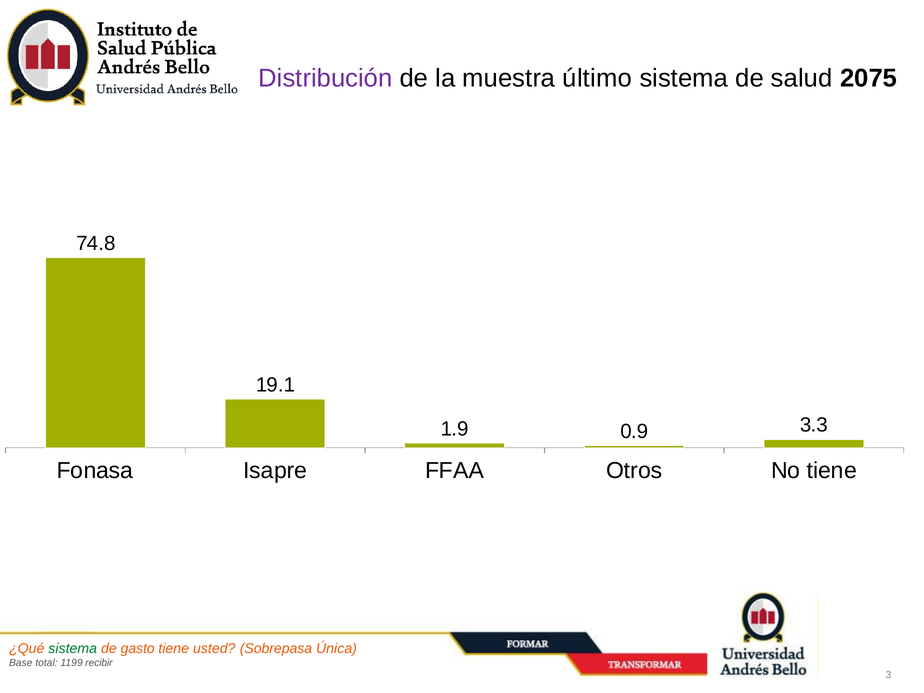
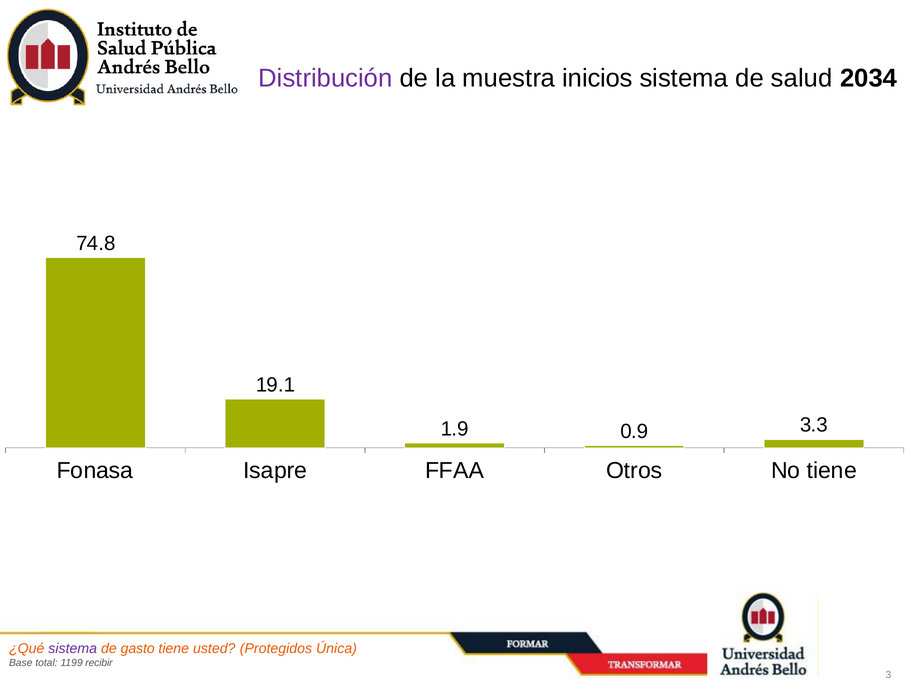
último: último -> inicios (598, 78)
2075: 2075 -> 2034 (869, 78)
sistema colour: green -> purple (73, 649)
Sobrepasa: Sobrepasa -> Protegidos (276, 649)
